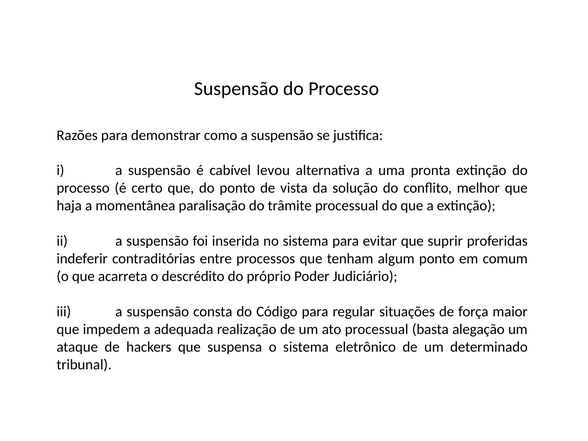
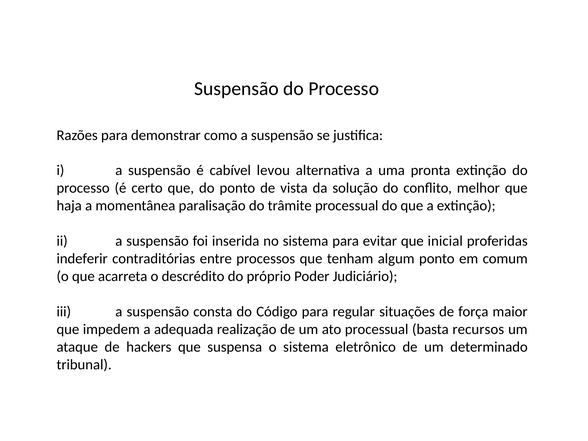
suprir: suprir -> inicial (445, 241)
alegação: alegação -> recursos (478, 329)
